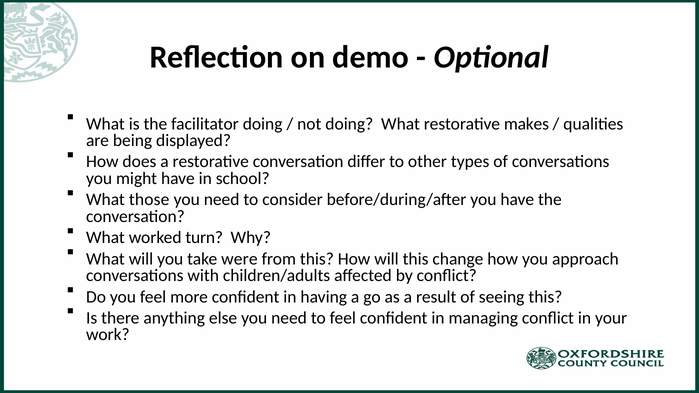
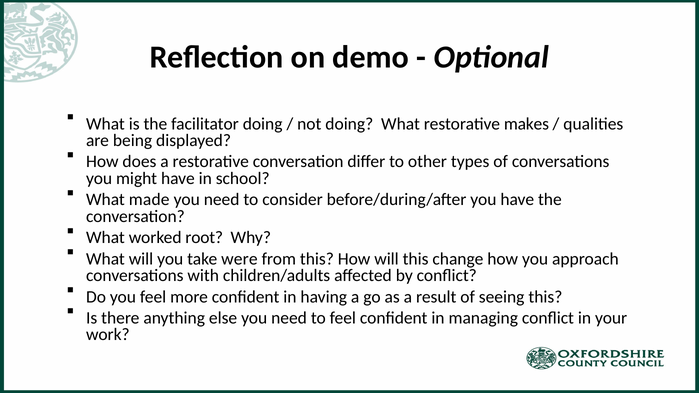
those: those -> made (149, 200)
turn: turn -> root (204, 238)
